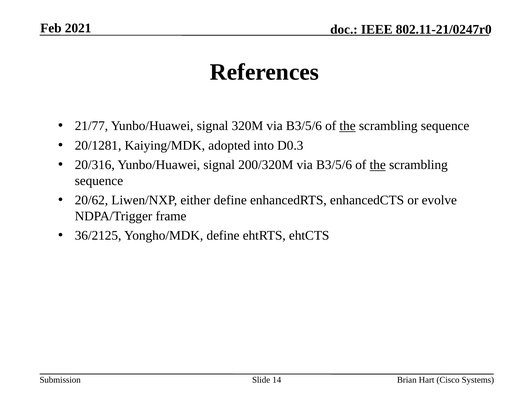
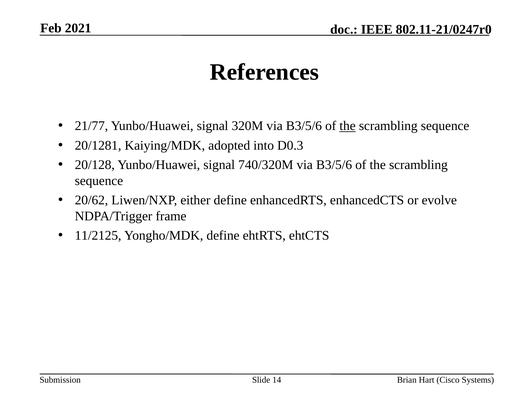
20/316: 20/316 -> 20/128 (95, 165)
200/320M: 200/320M -> 740/320M (266, 165)
the underline: present -> none (378, 165)
36/2125: 36/2125 -> 11/2125 (98, 236)
